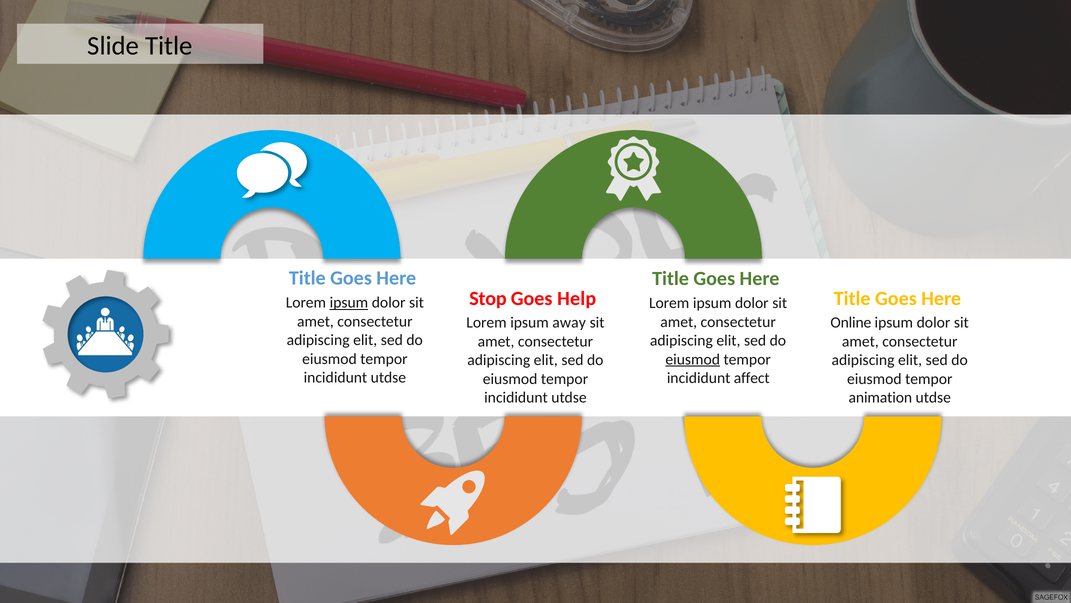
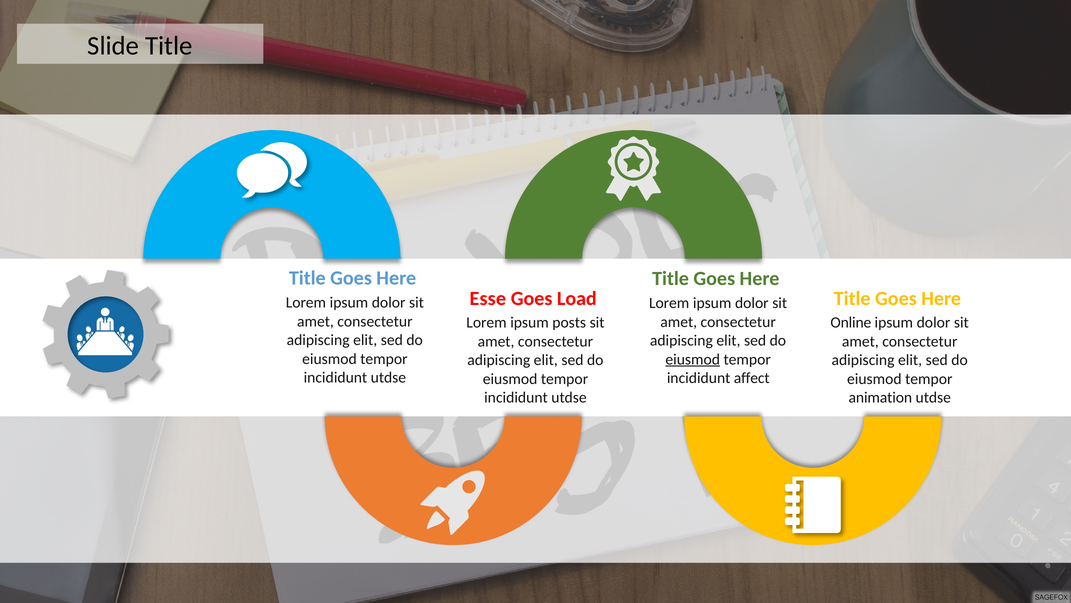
Stop: Stop -> Esse (488, 298)
Help: Help -> Load (577, 298)
ipsum underline: present -> none (349, 302)
away: away -> posts (569, 322)
